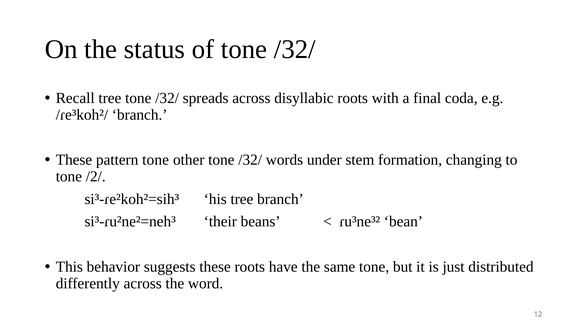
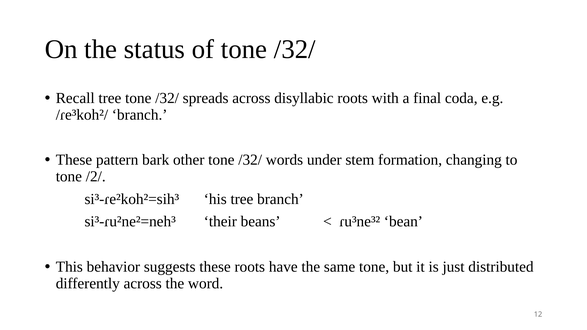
pattern tone: tone -> bark (156, 160)
